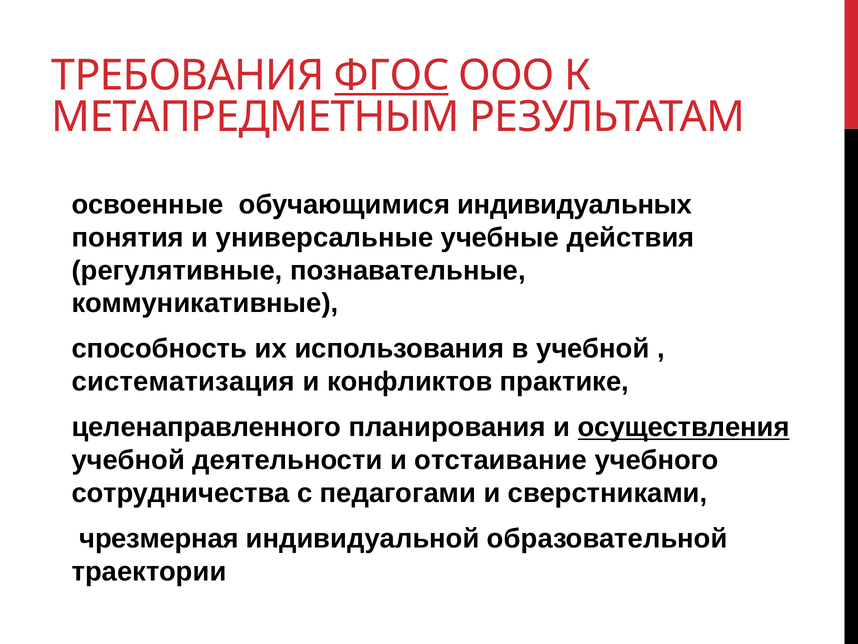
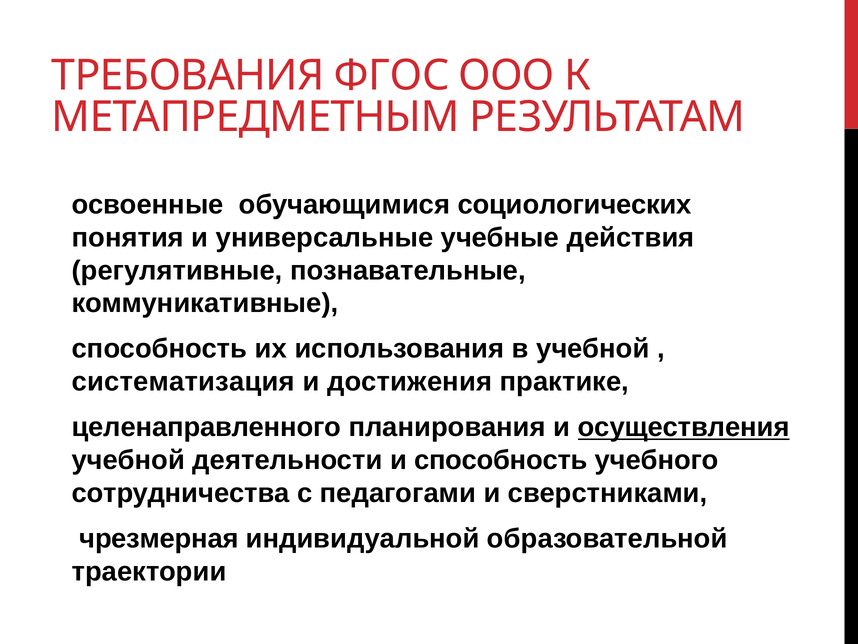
ФГОС underline: present -> none (392, 76)
индивидуальных: индивидуальных -> социологических (575, 205)
конфликтов: конфликтов -> достижения (410, 381)
и отстаивание: отстаивание -> способность (501, 460)
